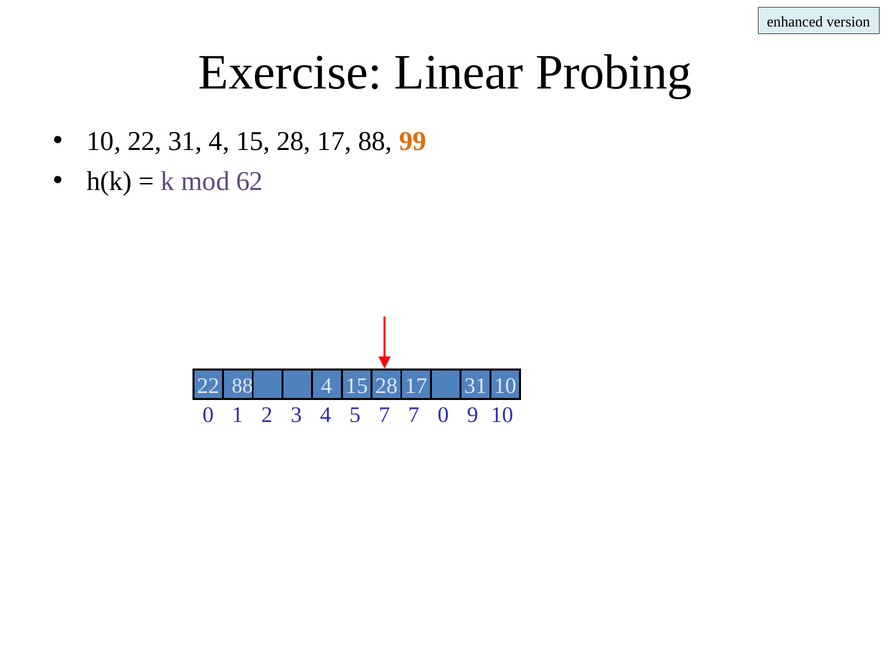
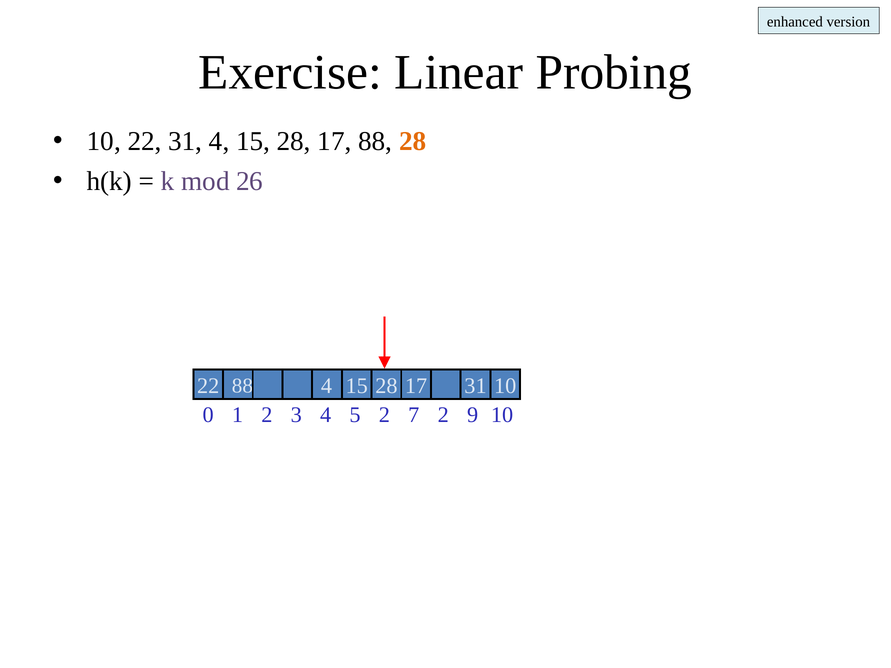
88 99: 99 -> 28 (413, 142)
62: 62 -> 26 (250, 181)
5 7: 7 -> 2 (384, 415)
7 0: 0 -> 2 (443, 415)
